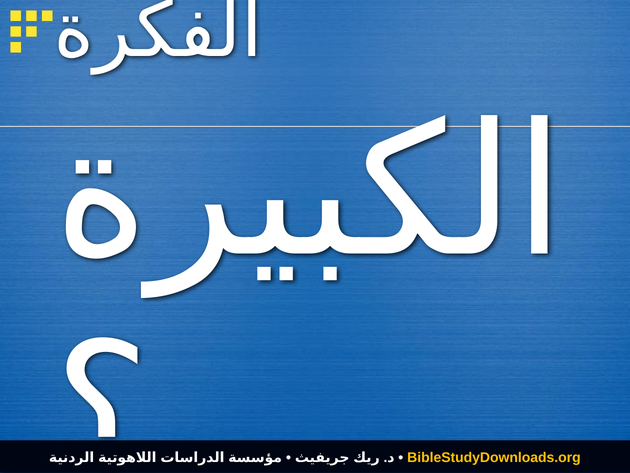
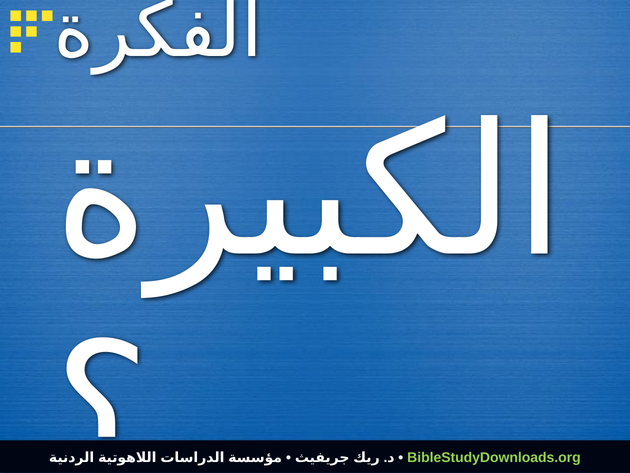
BibleStudyDownloads.org colour: yellow -> light green (494, 457)
